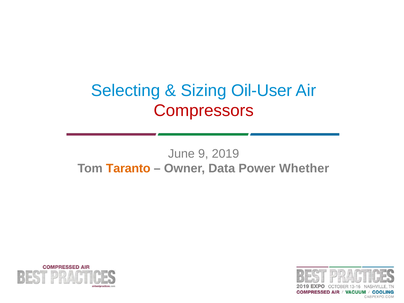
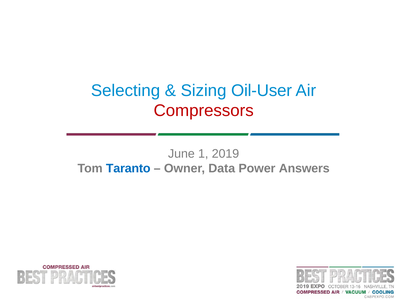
9: 9 -> 1 (203, 154)
Taranto colour: orange -> blue (128, 169)
Whether: Whether -> Answers (304, 169)
